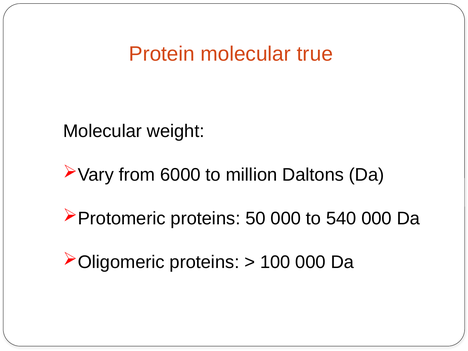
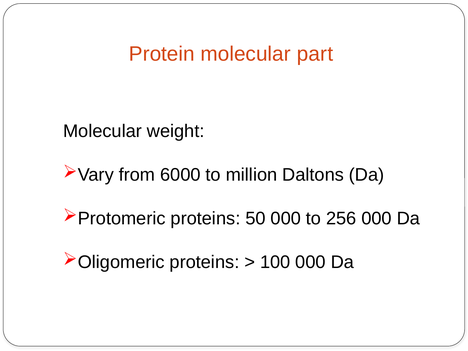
true: true -> part (315, 54)
540: 540 -> 256 (341, 218)
